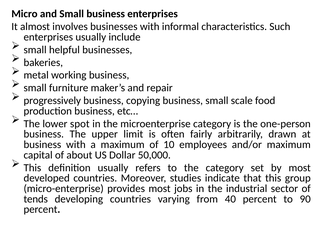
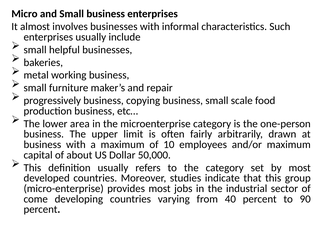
spot: spot -> area (80, 124)
tends: tends -> come (36, 199)
